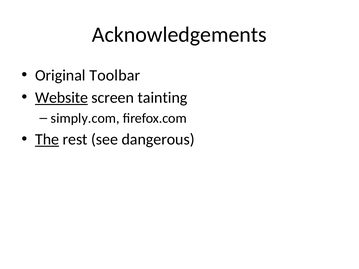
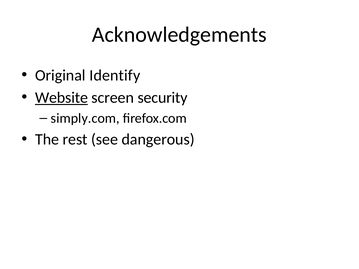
Toolbar: Toolbar -> Identify (115, 75)
tainting: tainting -> security (163, 98)
The underline: present -> none (47, 140)
